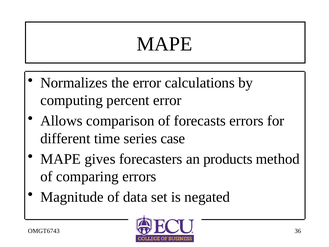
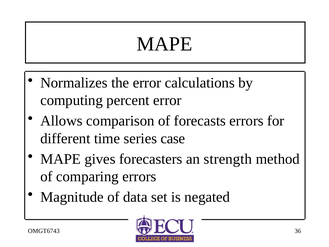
products: products -> strength (228, 159)
